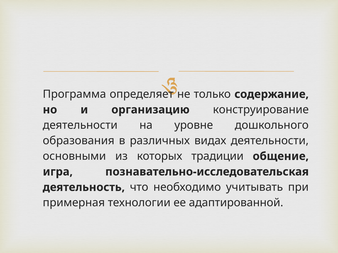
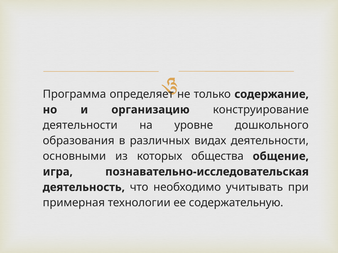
традиции: традиции -> общества (217, 157)
адаптированной: адаптированной -> содержательную (236, 203)
